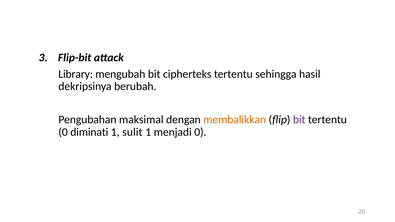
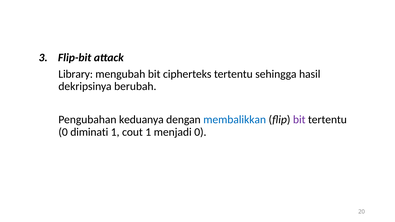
maksimal: maksimal -> keduanya (141, 120)
membalikkan colour: orange -> blue (235, 120)
sulit: sulit -> cout (132, 132)
